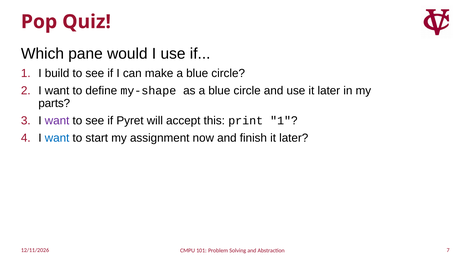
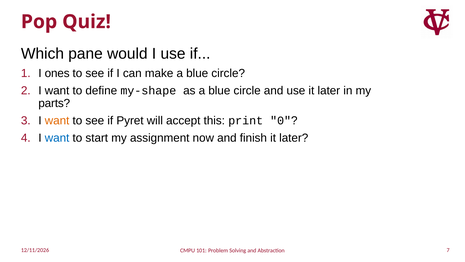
build: build -> ones (57, 73)
want colour: purple -> orange (57, 120)
print 1: 1 -> 0 (281, 120)
